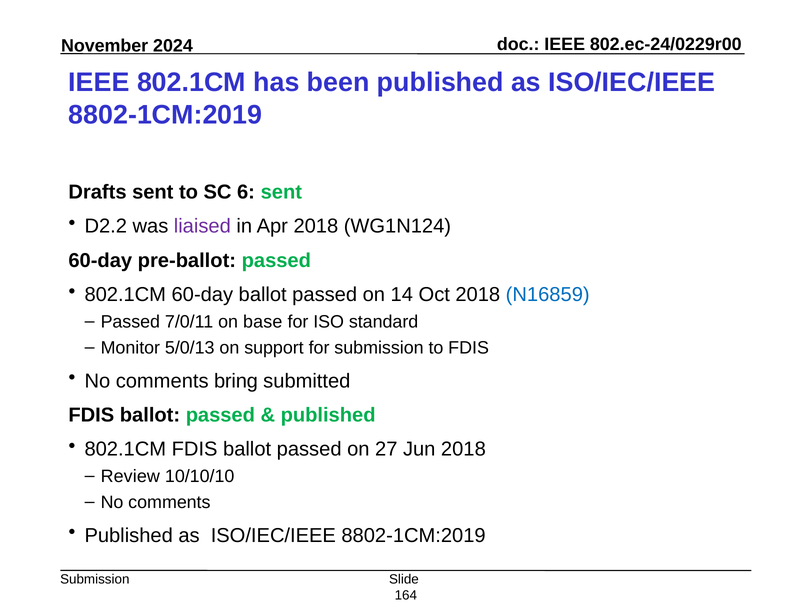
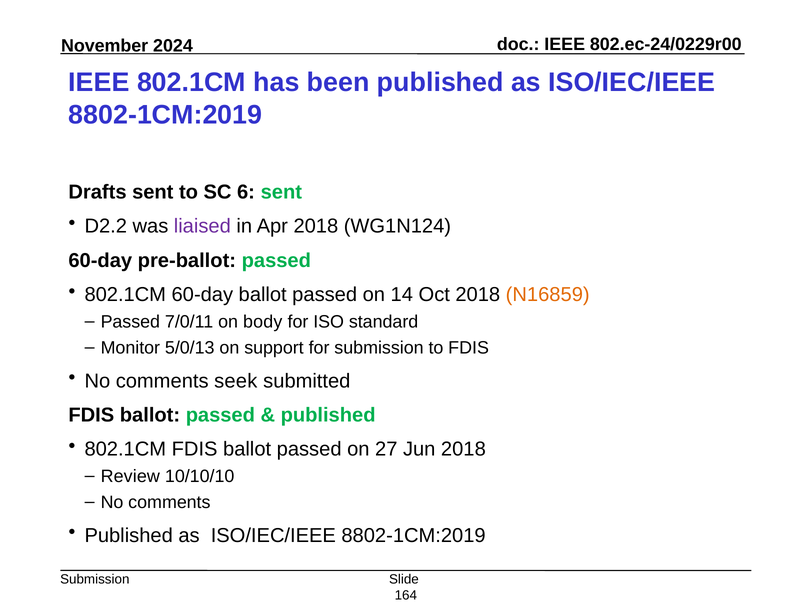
N16859 colour: blue -> orange (548, 295)
base: base -> body (263, 322)
bring: bring -> seek (236, 381)
